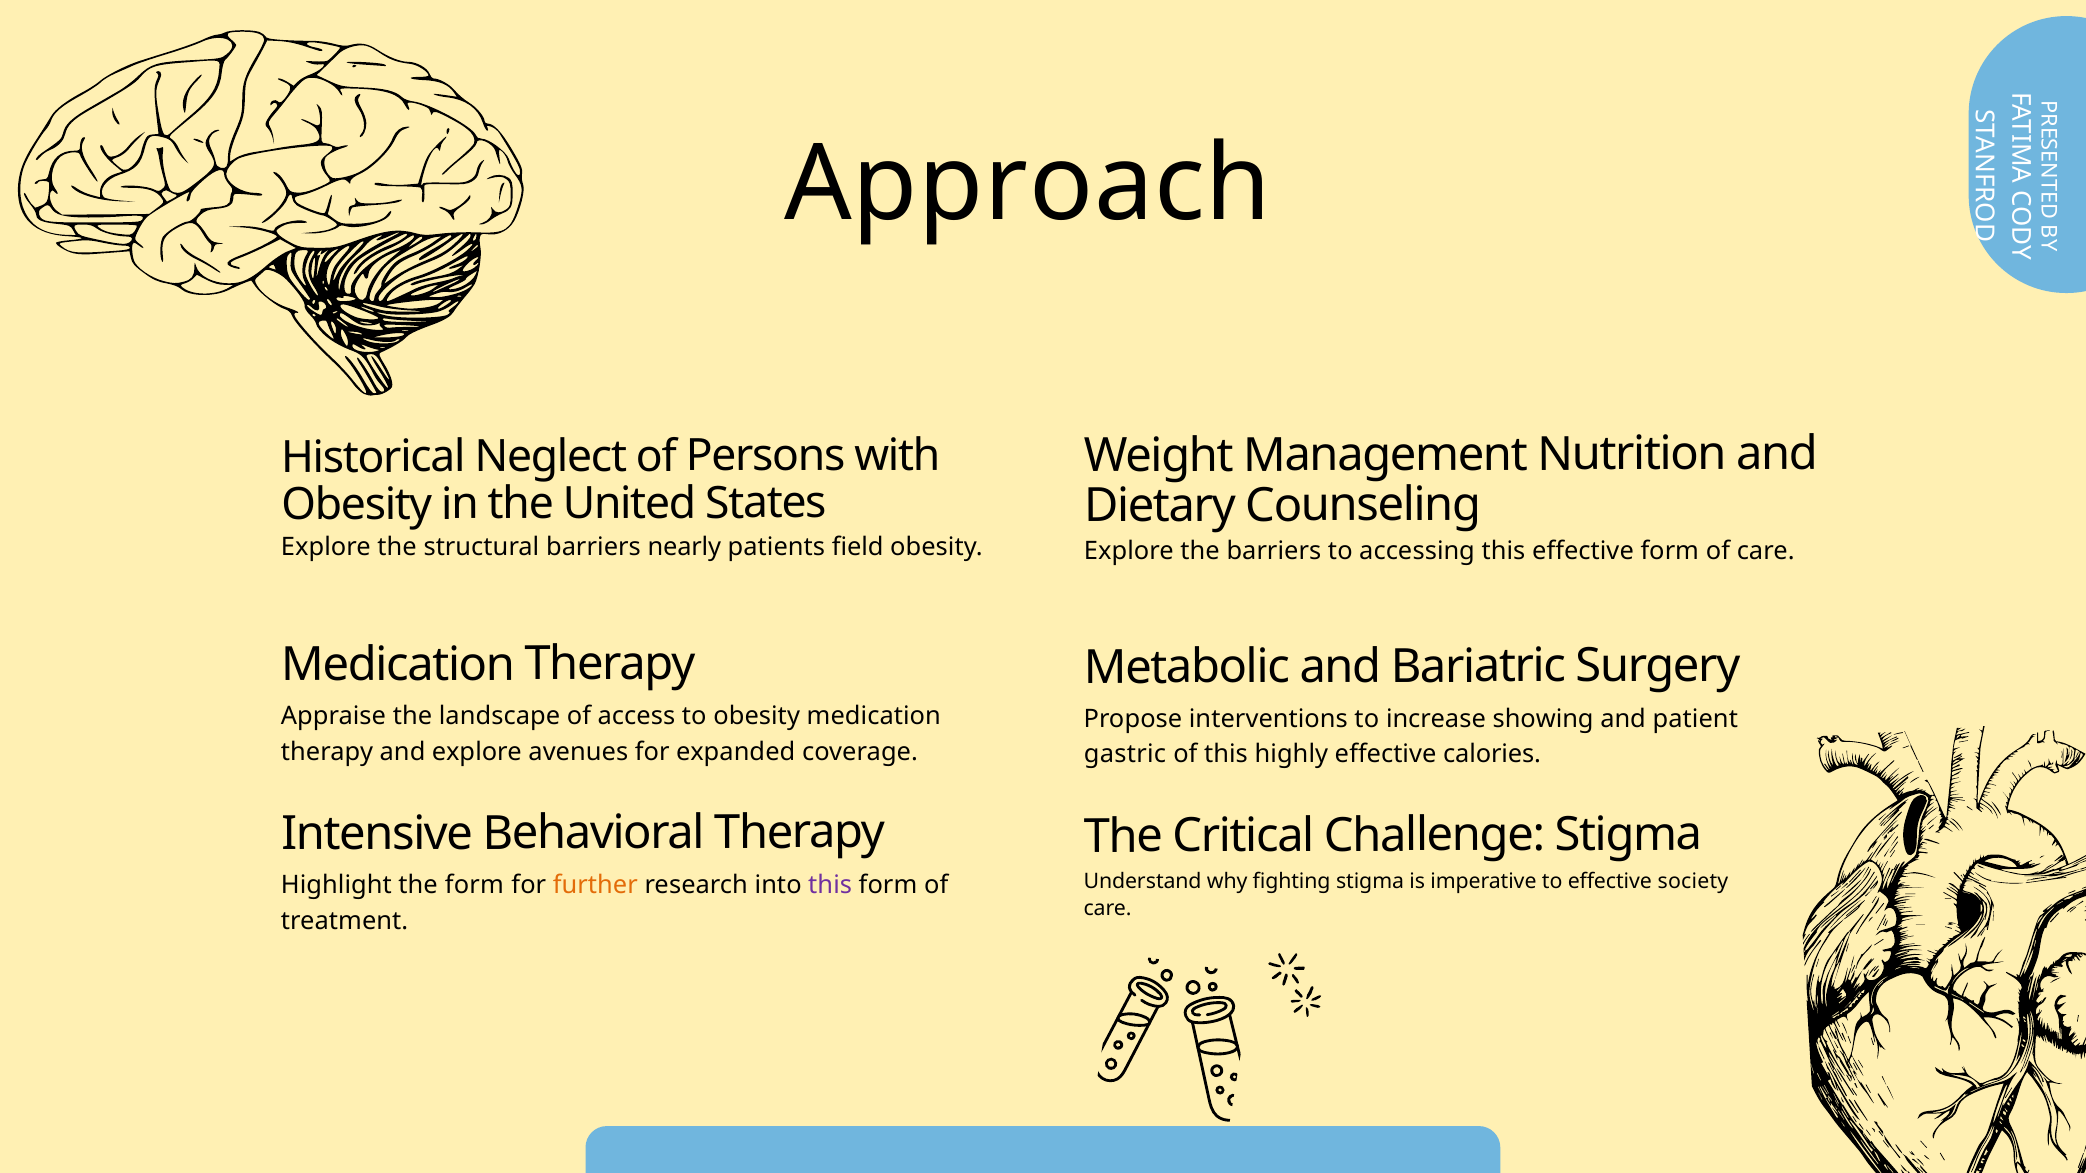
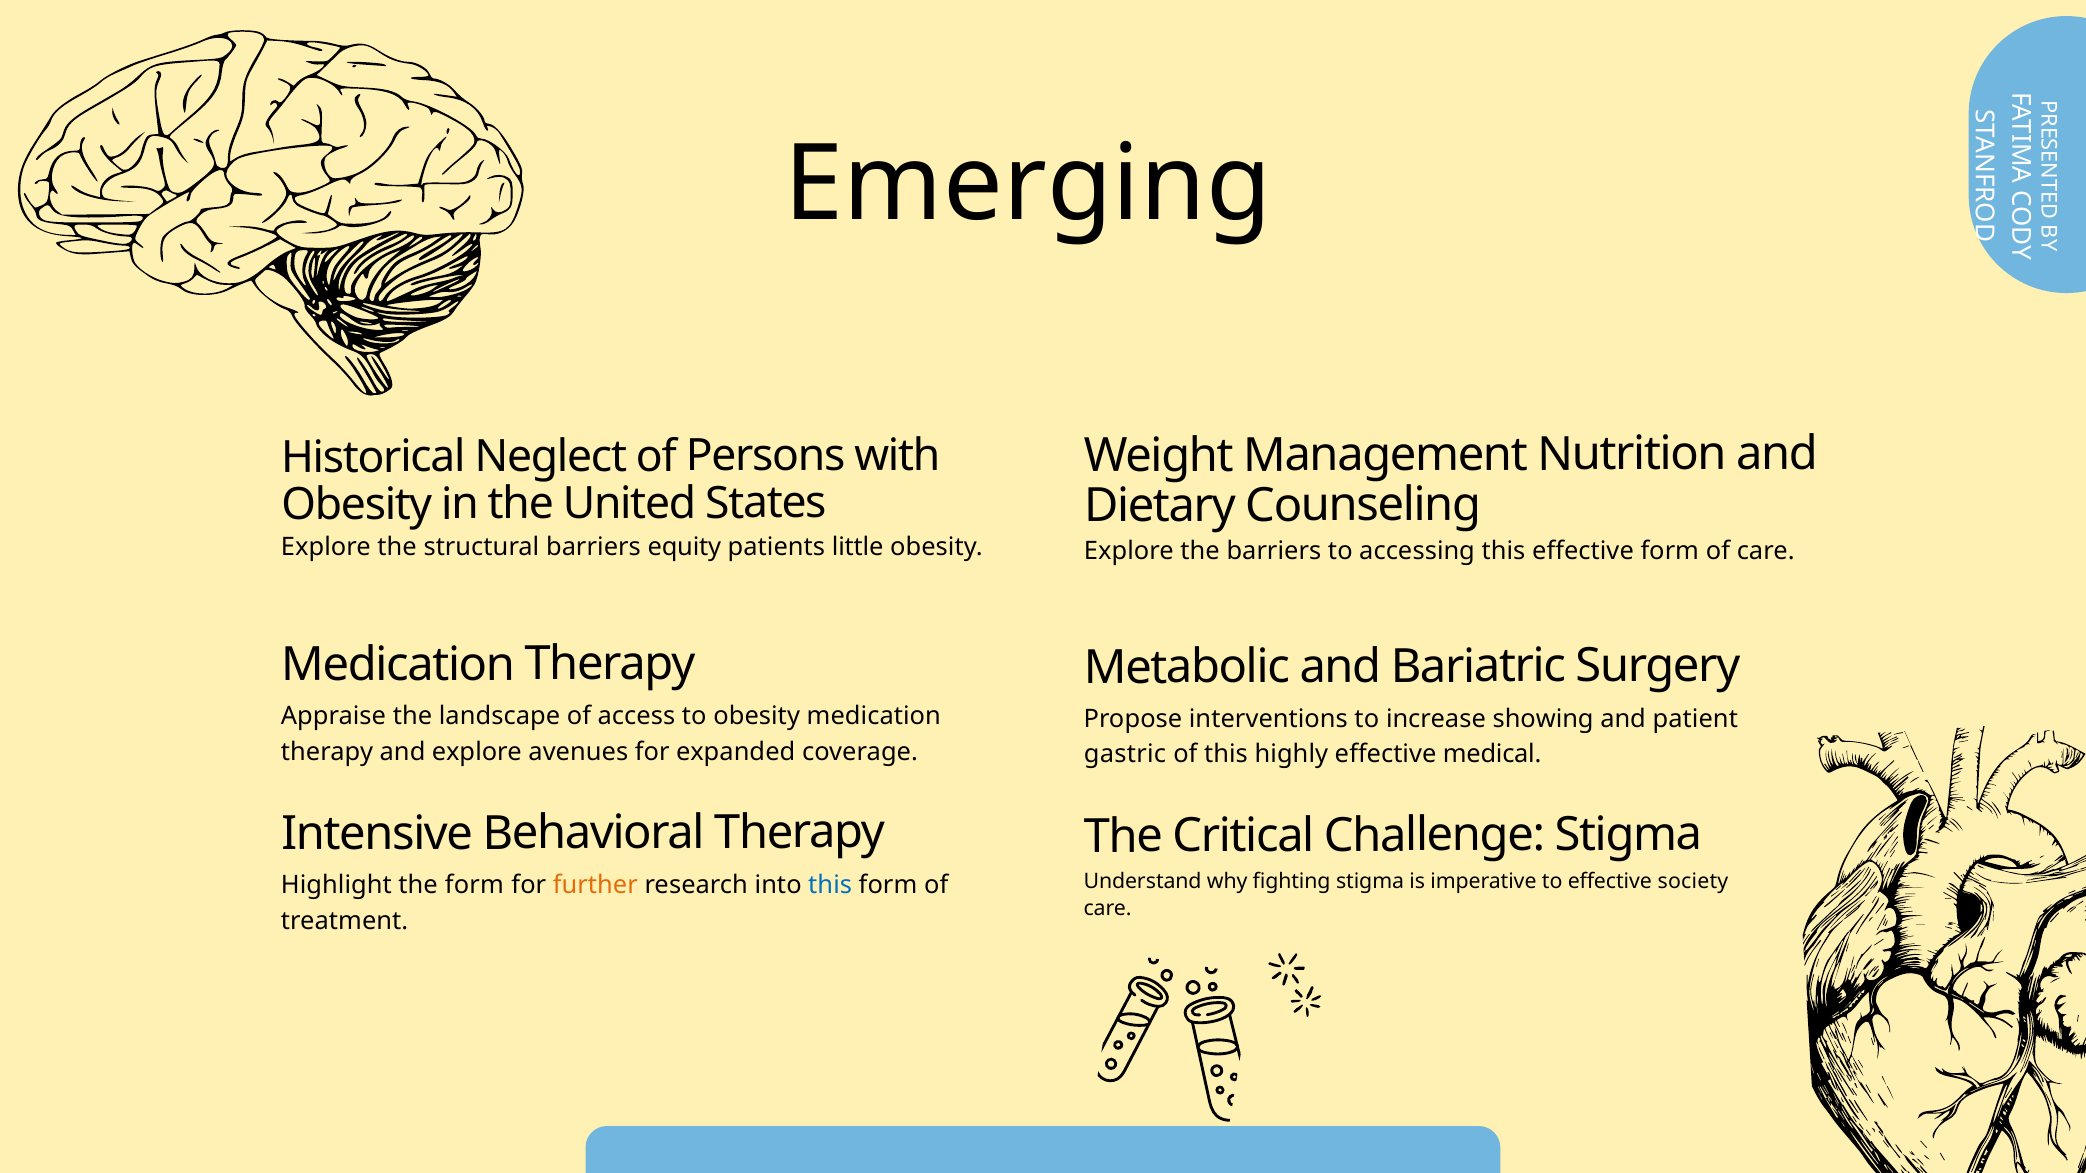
Approach: Approach -> Emerging (1028, 184)
nearly: nearly -> equity (684, 548)
field: field -> little (858, 548)
calories: calories -> medical (1492, 755)
this colour: purple -> blue (830, 886)
